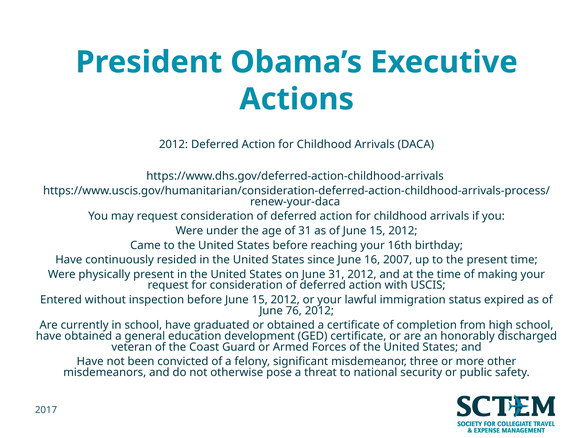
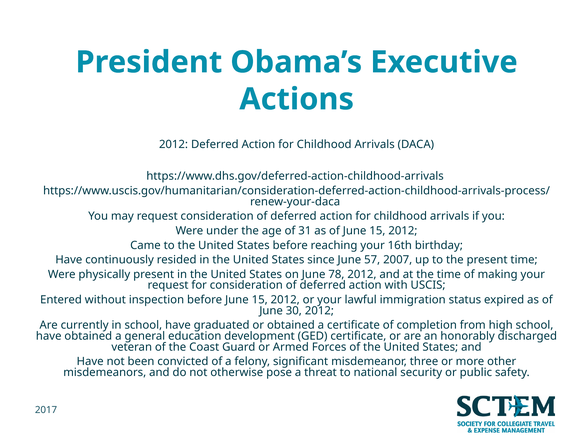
16: 16 -> 57 (372, 260)
June 31: 31 -> 78 (336, 274)
76: 76 -> 30 (294, 311)
